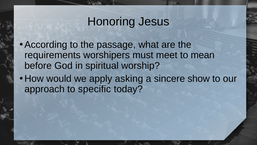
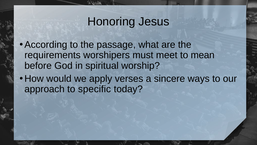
asking: asking -> verses (129, 79)
show: show -> ways (199, 79)
